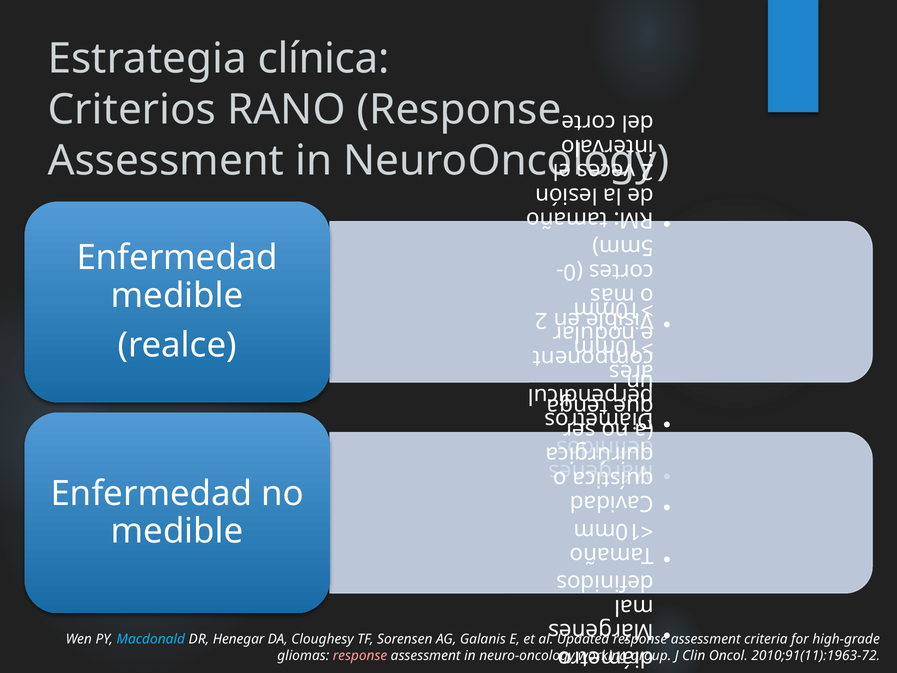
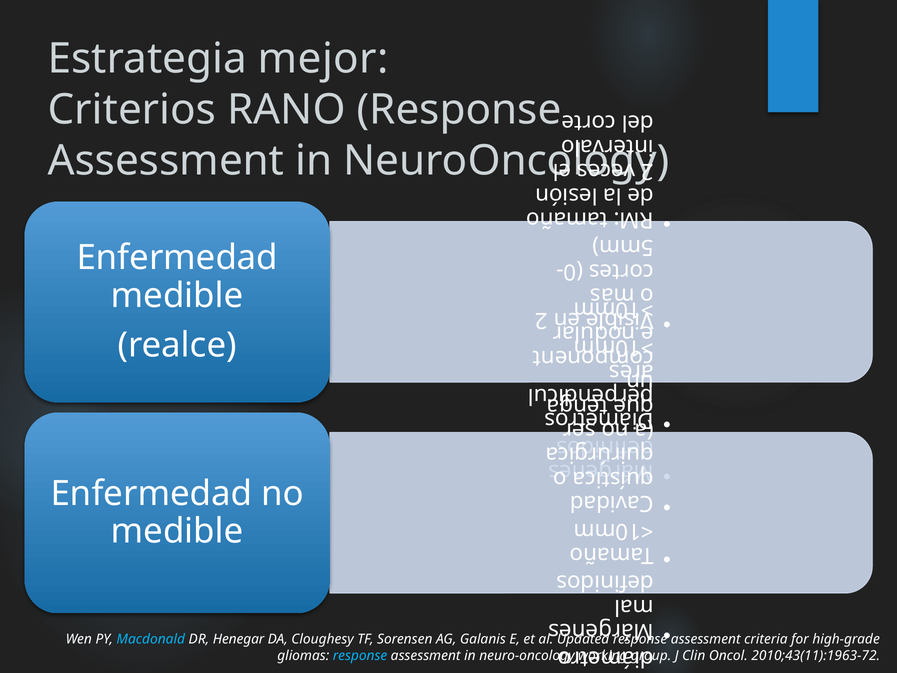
clínica: clínica -> mejor (323, 59)
response colour: pink -> light blue (360, 656)
2010;91(11):1963-72: 2010;91(11):1963-72 -> 2010;43(11):1963-72 (816, 656)
